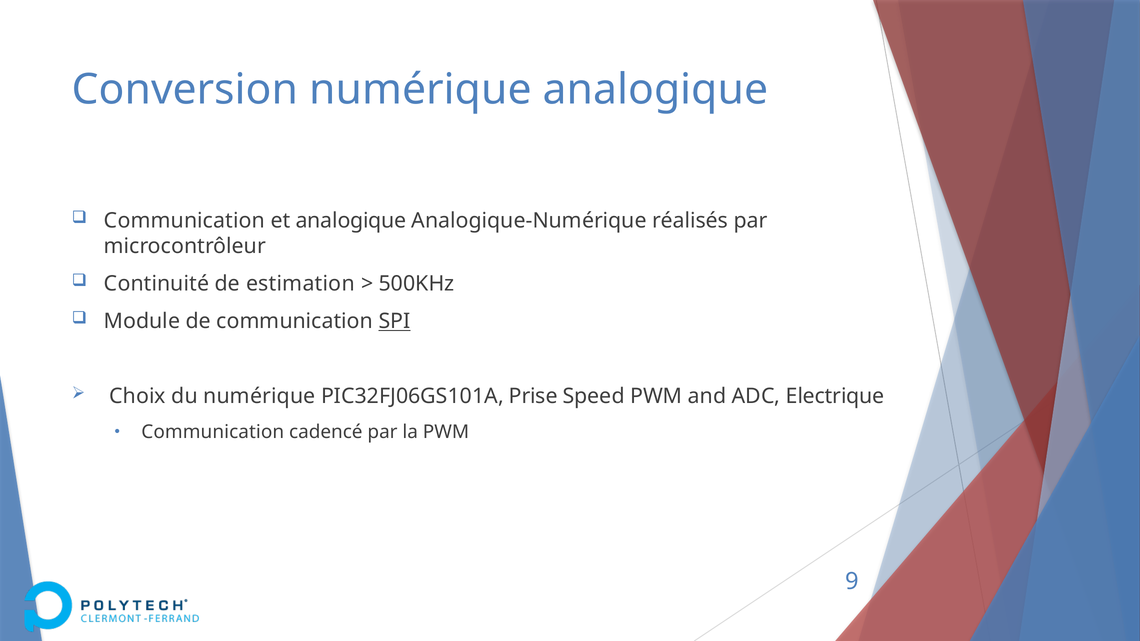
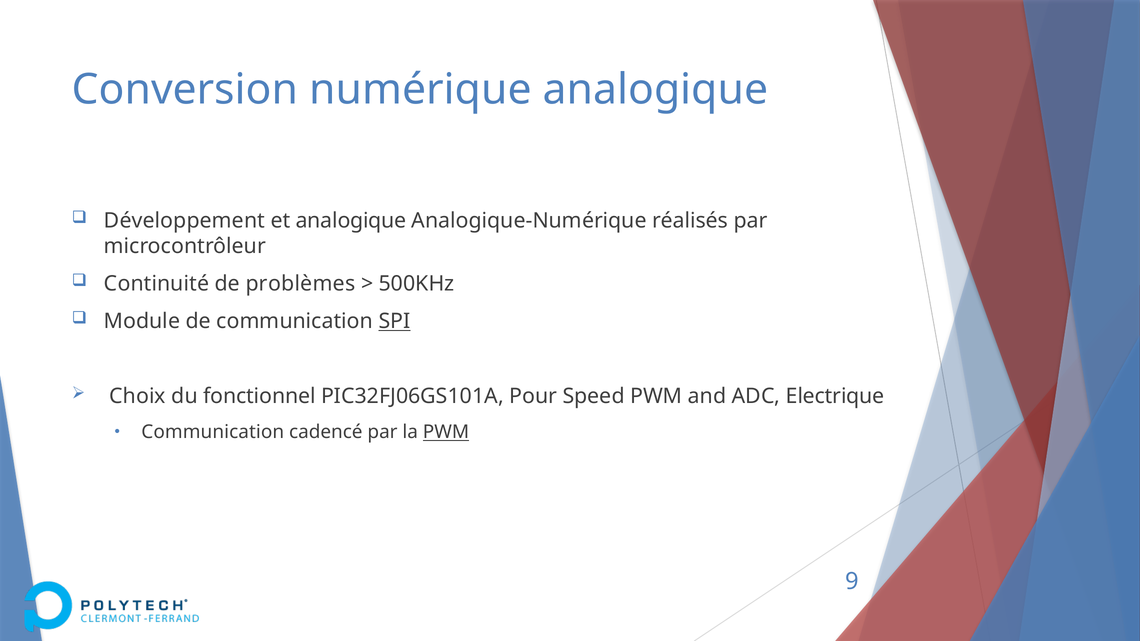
Communication: Communication -> Développement (184, 221)
estimation: estimation -> problèmes (300, 284)
du numérique: numérique -> fonctionnel (259, 396)
Prise: Prise -> Pour (533, 396)
PWM underline: none -> present (446, 432)
